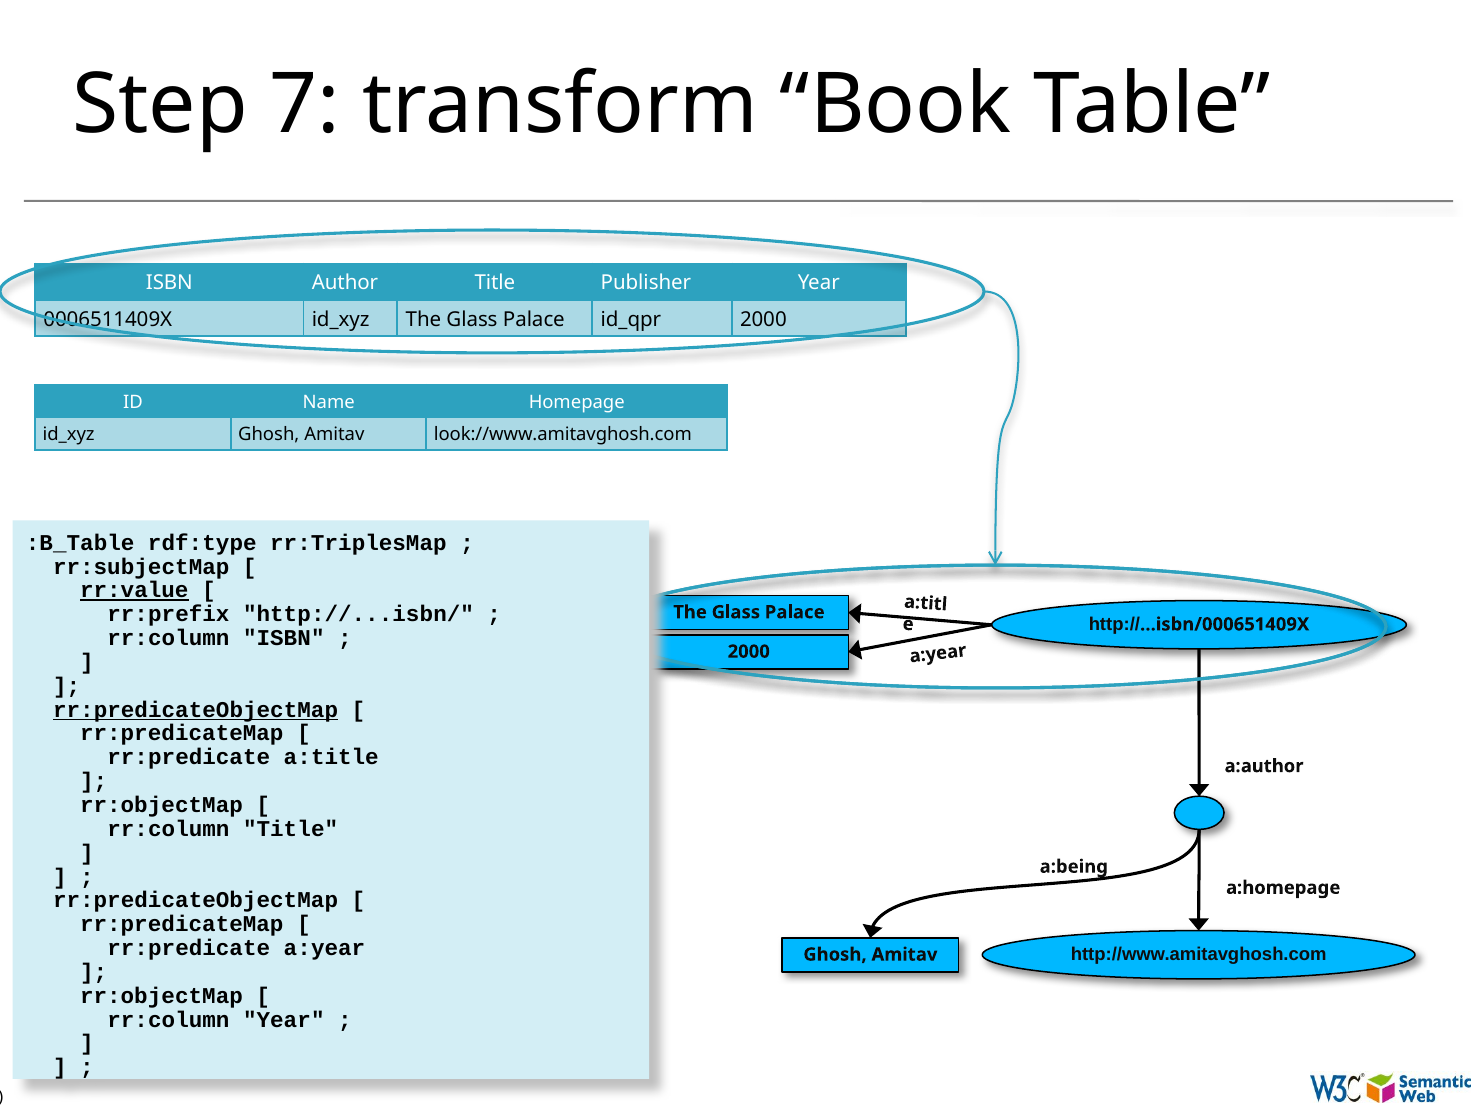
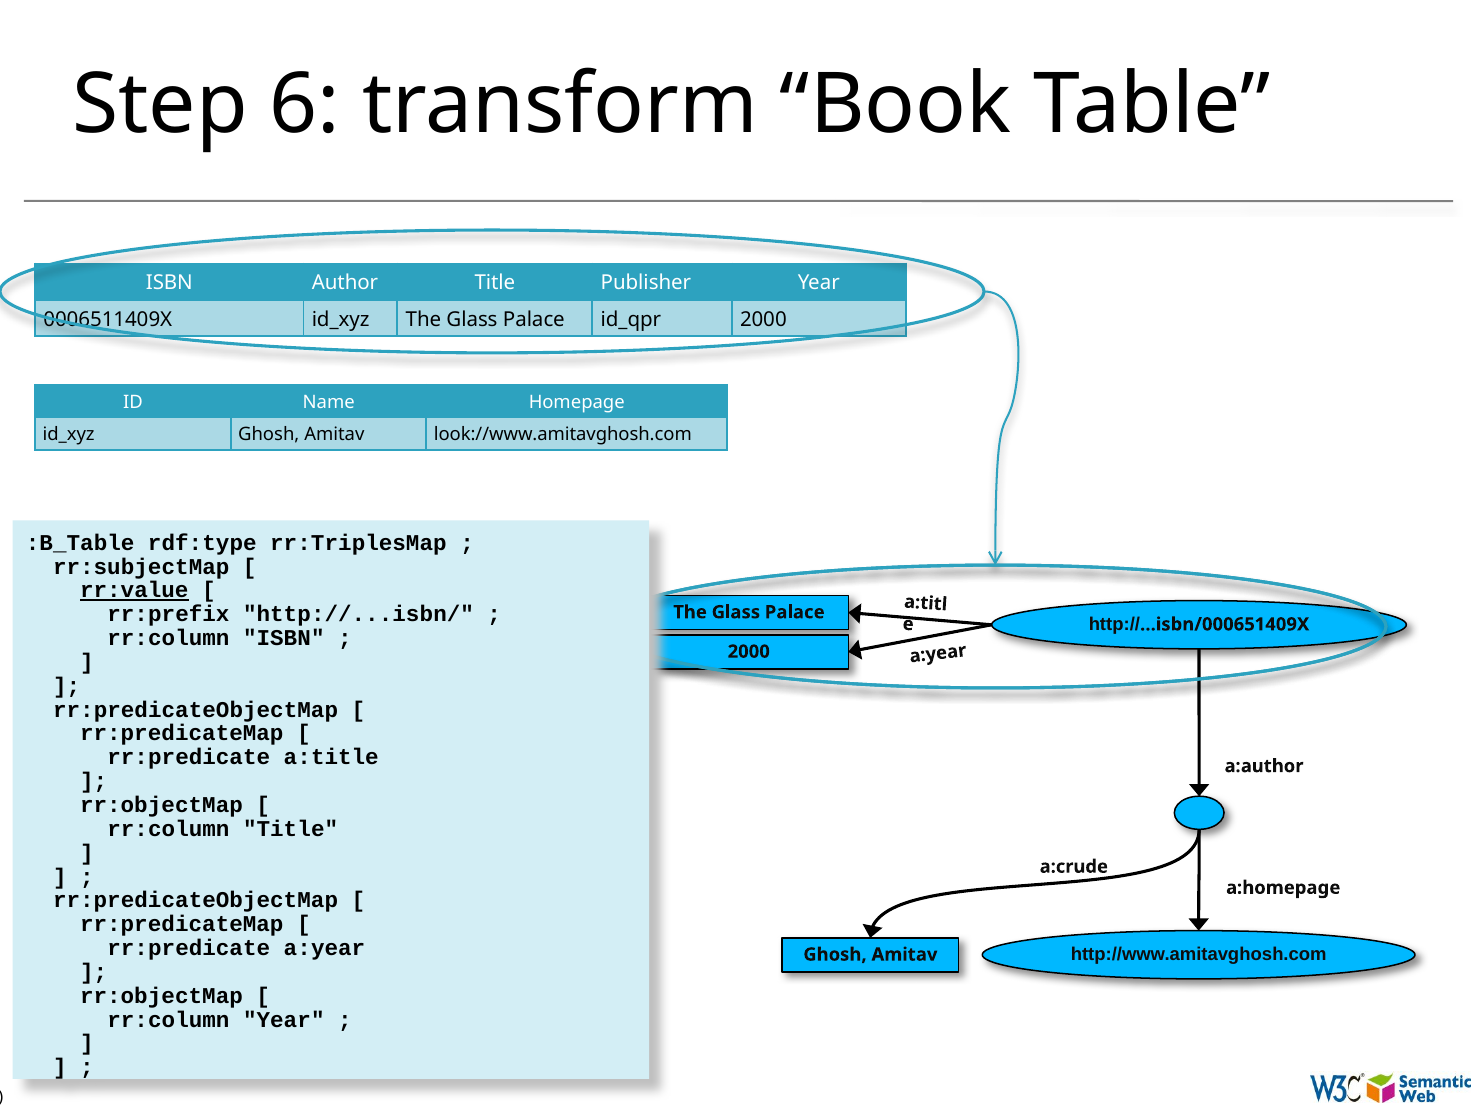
7: 7 -> 6 (305, 105)
rr:predicateObjectMap underline: present -> none (196, 709)
a:being: a:being -> a:crude (1074, 866)
